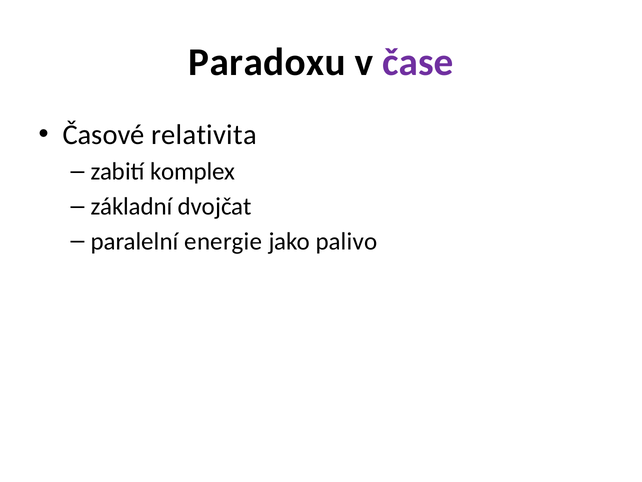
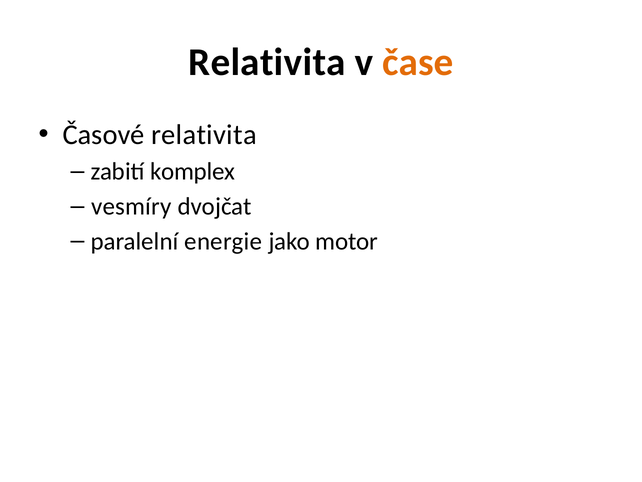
Paradoxu: Paradoxu -> Relativita (267, 62)
čase colour: purple -> orange (418, 62)
základní: základní -> vesmíry (131, 206)
palivo: palivo -> motor (347, 241)
